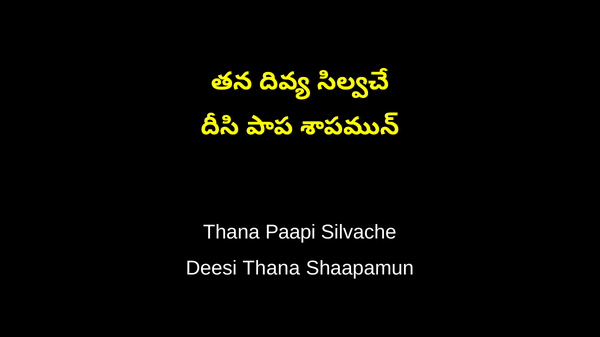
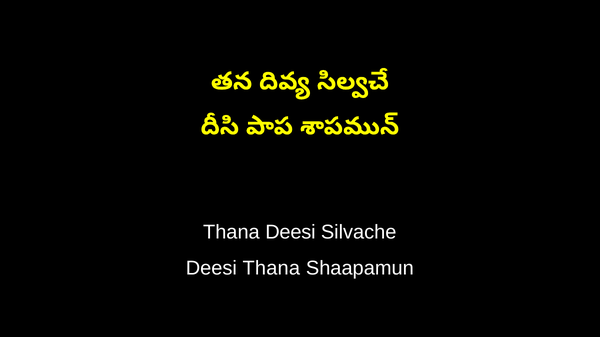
Thana Paapi: Paapi -> Deesi (290, 232)
